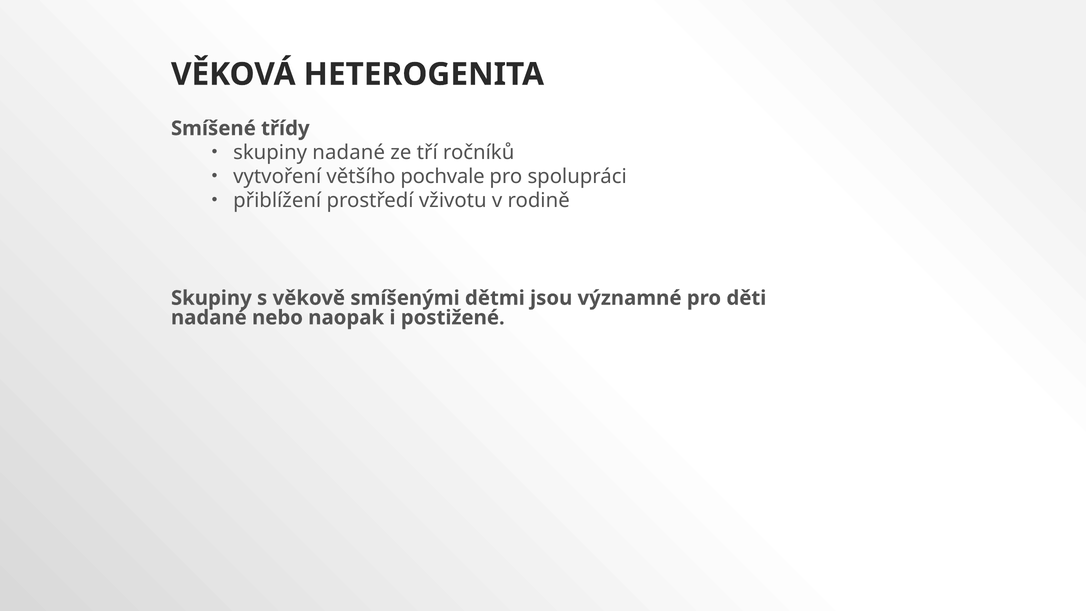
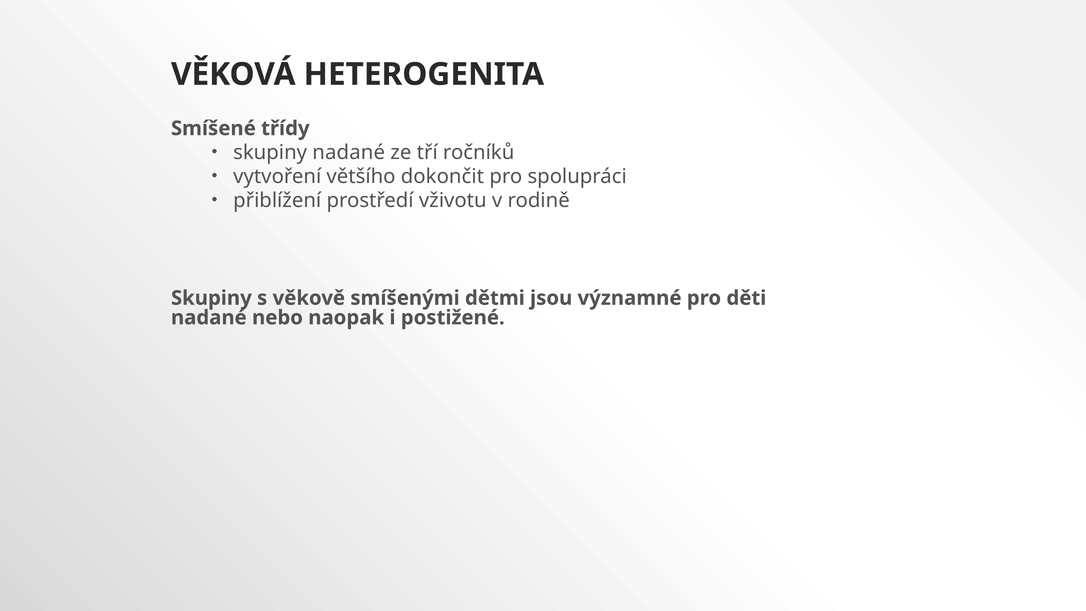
pochvale: pochvale -> dokončit (442, 177)
